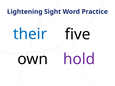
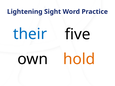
hold colour: purple -> orange (79, 59)
